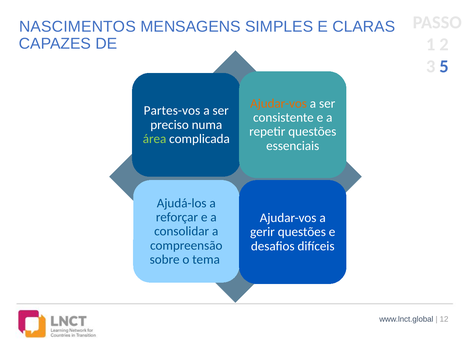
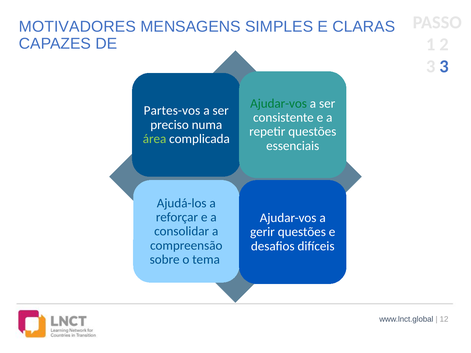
NASCIMENTOS: NASCIMENTOS -> MOTIVADORES (78, 27)
3 5: 5 -> 3 (444, 66)
Ajudar-vos colour: orange -> green (279, 104)
